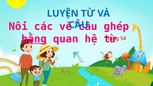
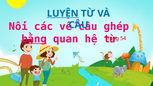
LUYỆN underline: none -> present (63, 14)
